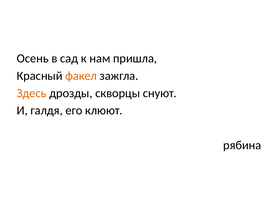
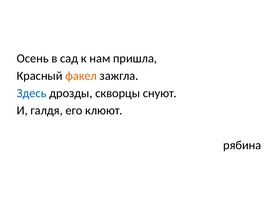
Здесь colour: orange -> blue (32, 93)
